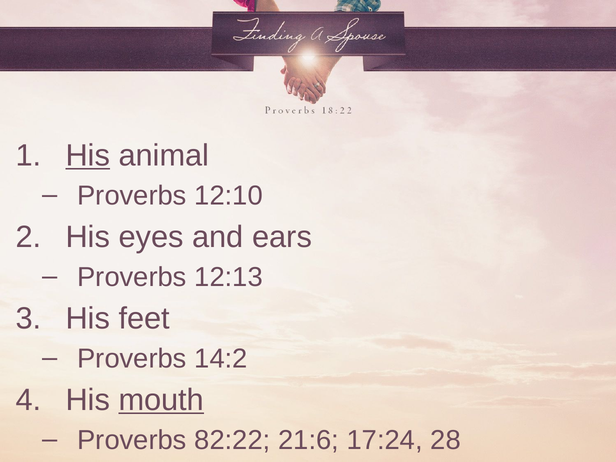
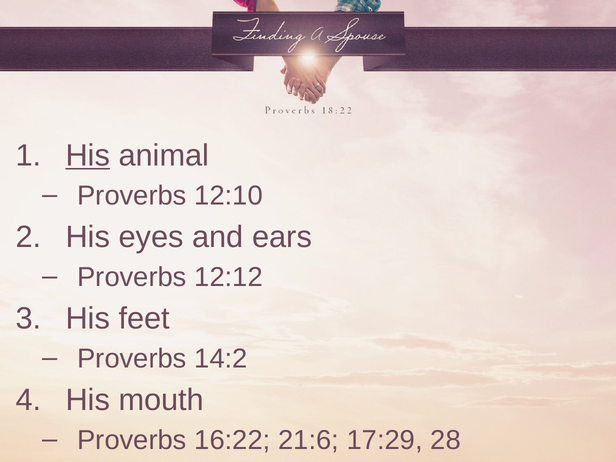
12:13: 12:13 -> 12:12 (229, 277)
mouth underline: present -> none (161, 400)
82:22: 82:22 -> 16:22 (232, 440)
17:24: 17:24 -> 17:29 (385, 440)
